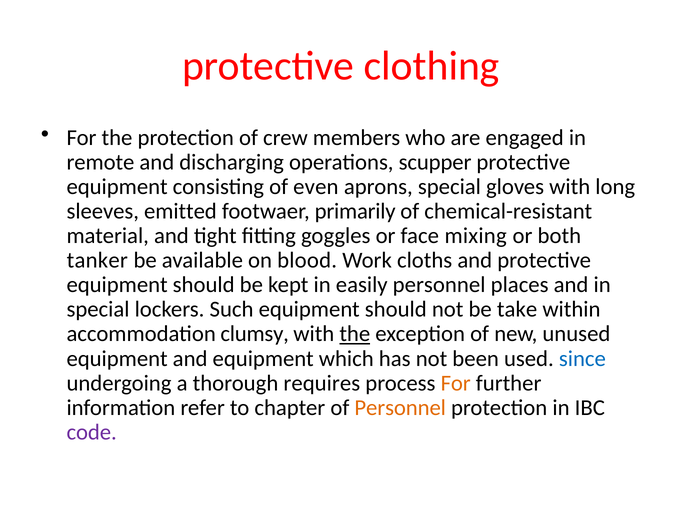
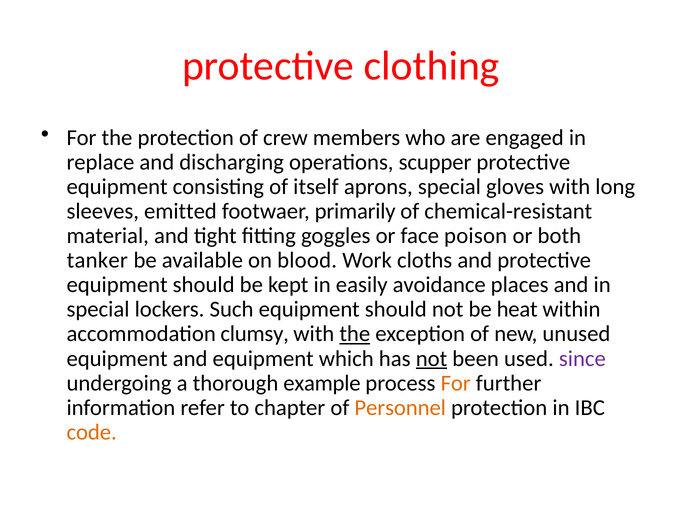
remote: remote -> replace (100, 163)
even: even -> itself (316, 187)
mixing: mixing -> poison (476, 236)
easily personnel: personnel -> avoidance (439, 285)
take: take -> heat (517, 310)
not underline: none -> present (431, 359)
since colour: blue -> purple (582, 359)
requires: requires -> example (322, 383)
code colour: purple -> orange (92, 432)
